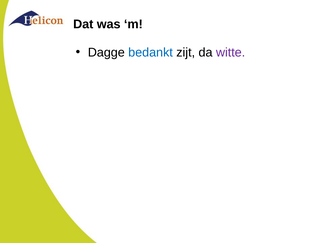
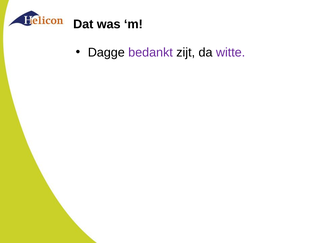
bedankt colour: blue -> purple (151, 52)
